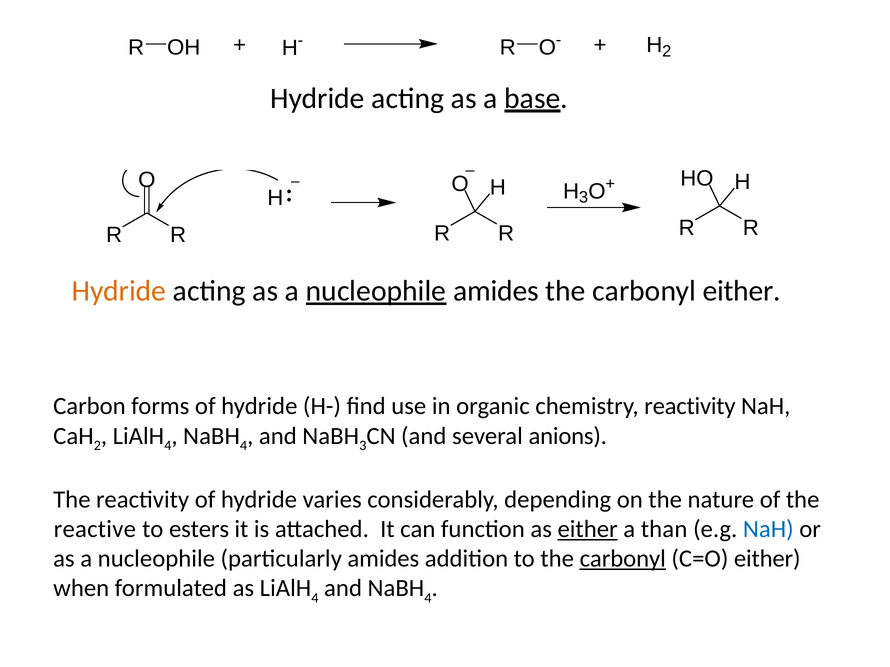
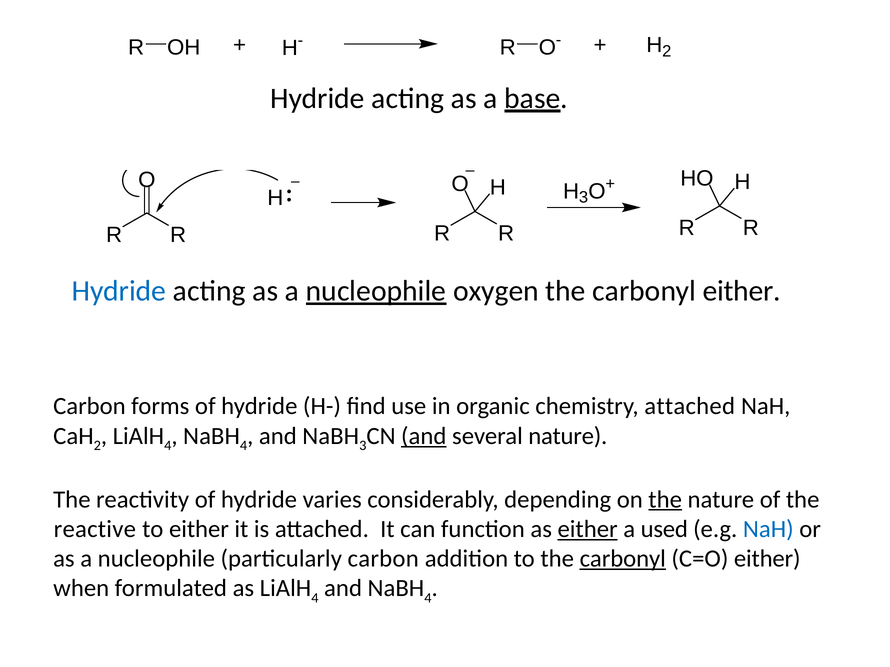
Hydride colour: orange -> blue (119, 291)
nucleophile amides: amides -> oxygen (496, 291)
chemistry reactivity: reactivity -> attached (690, 407)
and underline: none -> present (424, 436)
several anions: anions -> nature (568, 436)
the underline: none -> present (665, 500)
to esters: esters -> either (199, 529)
than: than -> used (664, 529)
particularly amides: amides -> carbon (383, 559)
